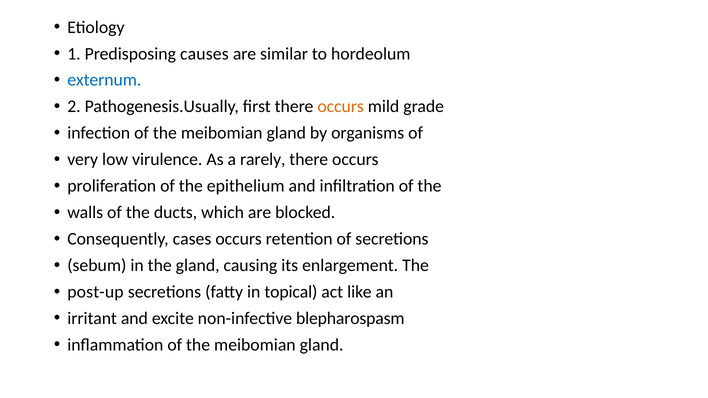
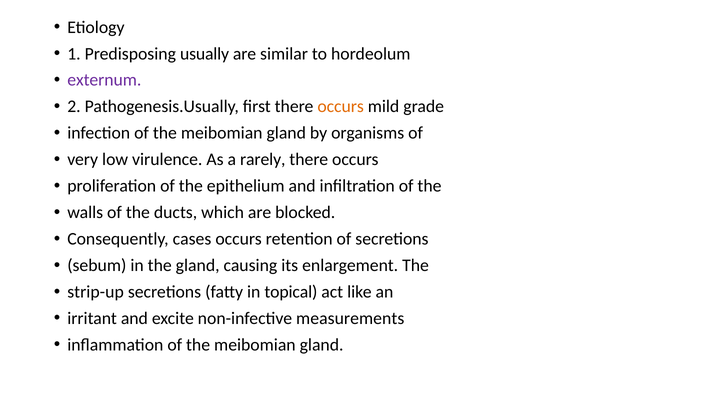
causes: causes -> usually (205, 54)
externum colour: blue -> purple (104, 80)
post-up: post-up -> strip-up (96, 292)
blepharospasm: blepharospasm -> measurements (350, 319)
